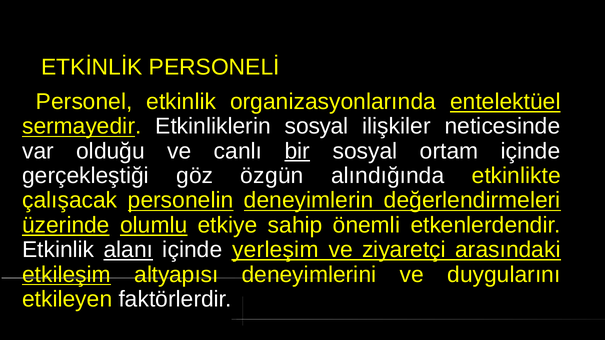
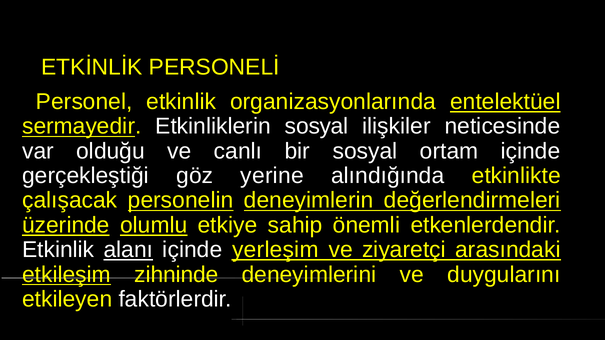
bir underline: present -> none (297, 151)
özgün: özgün -> yerine (272, 176)
altyapısı: altyapısı -> zihninde (176, 275)
